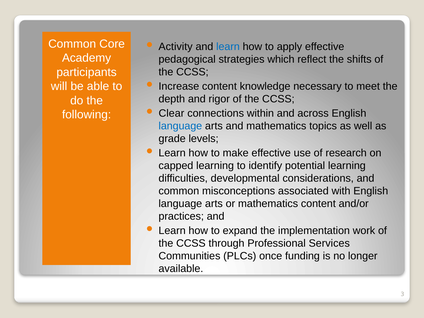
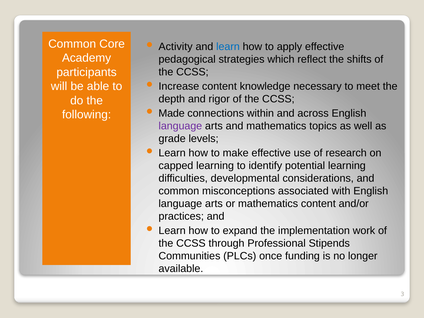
Clear: Clear -> Made (172, 113)
language colour: blue -> purple (180, 126)
Services: Services -> Stipends (329, 243)
